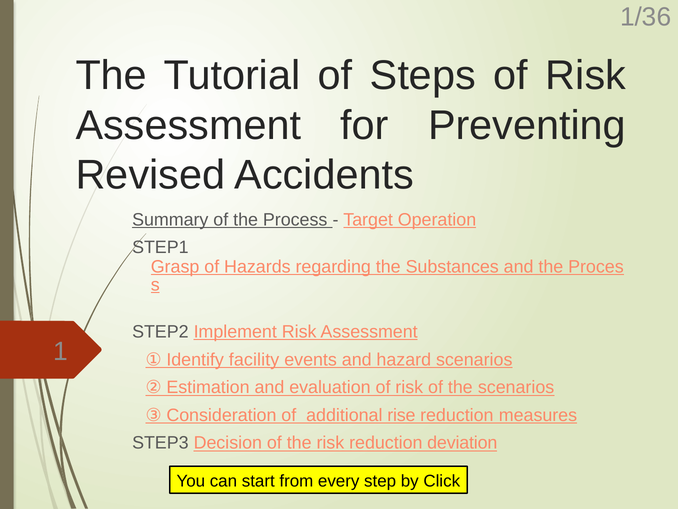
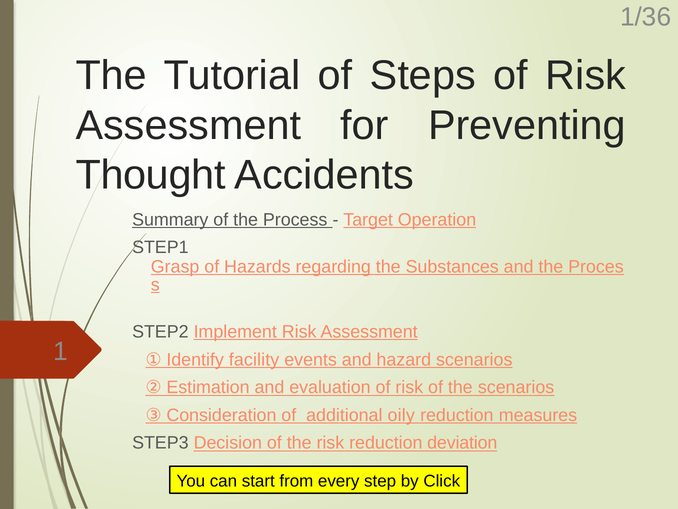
Revised: Revised -> Thought (151, 175)
rise: rise -> oily (401, 415)
